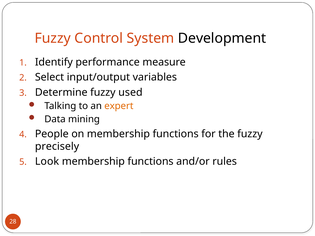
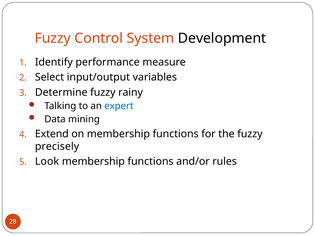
used: used -> rainy (131, 92)
expert colour: orange -> blue (119, 106)
People: People -> Extend (52, 134)
